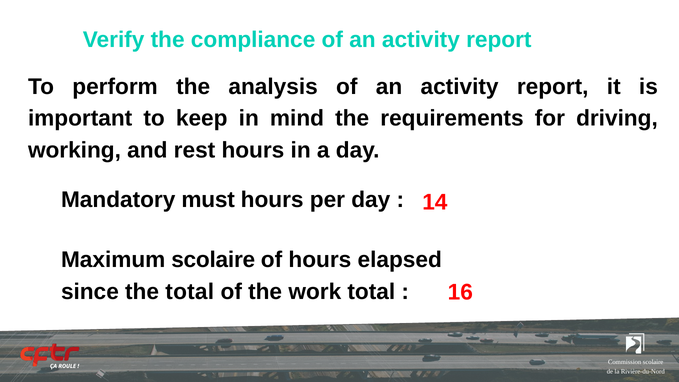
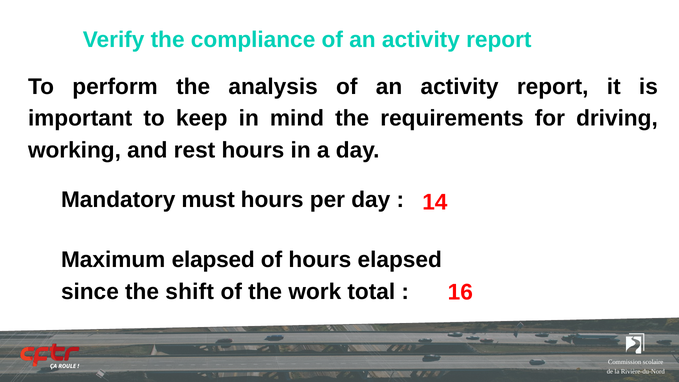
Maximum scolaire: scolaire -> elapsed (213, 260)
the total: total -> shift (190, 292)
